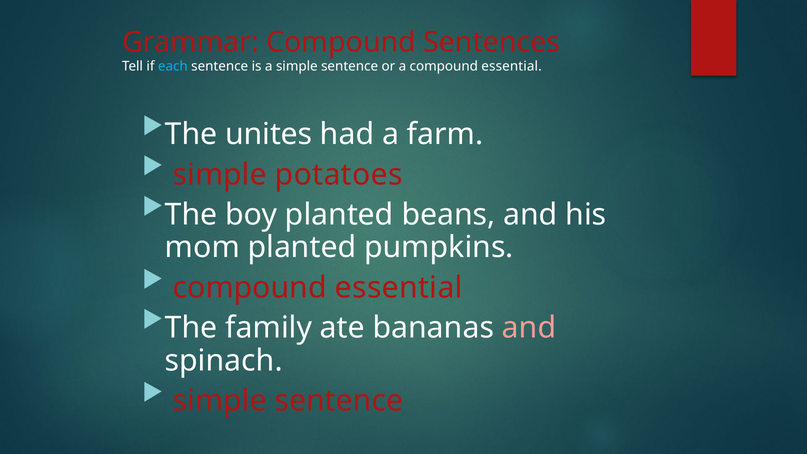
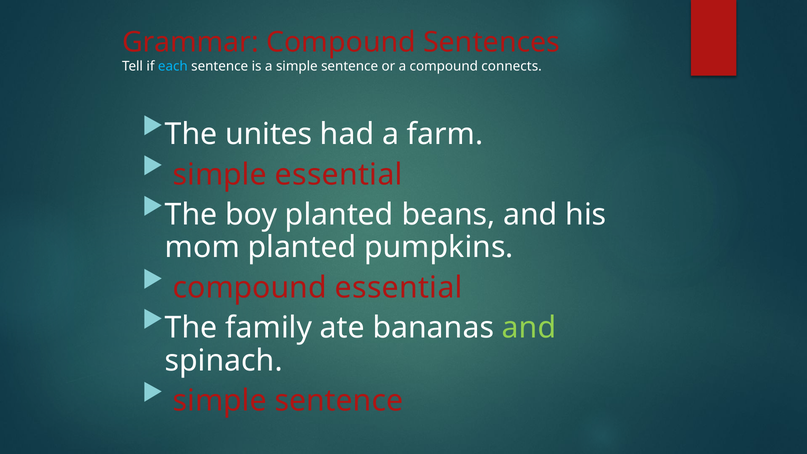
a compound essential: essential -> connects (512, 67)
simple potatoes: potatoes -> essential (339, 175)
and colour: pink -> light green (529, 328)
